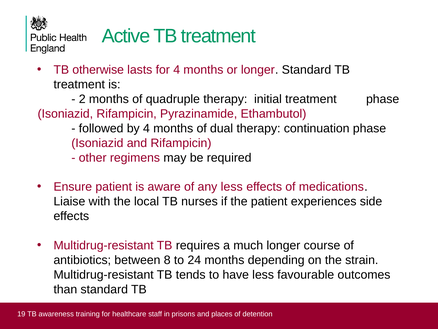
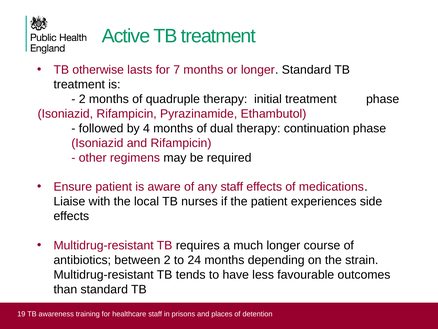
for 4: 4 -> 7 (177, 70)
any less: less -> staff (232, 187)
between 8: 8 -> 2 (167, 260)
